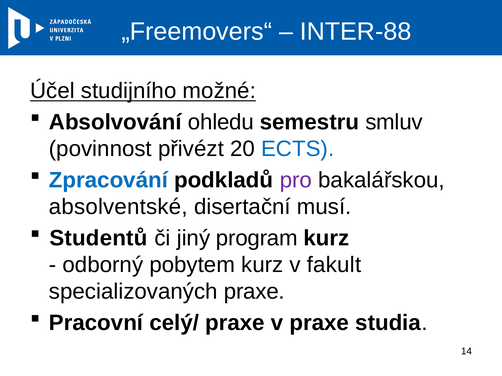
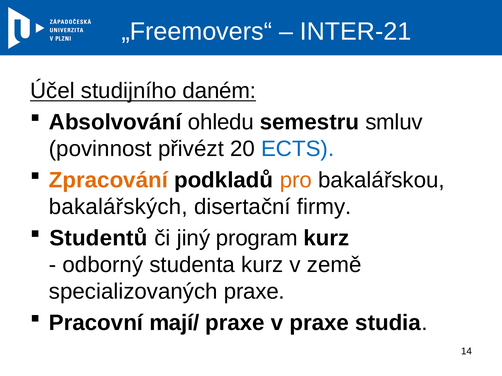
INTER-88: INTER-88 -> INTER-21 (356, 32)
možné: možné -> daném (219, 91)
Zpracování colour: blue -> orange (108, 180)
pro colour: purple -> orange (296, 180)
absolventské: absolventské -> bakalářských (118, 207)
musí: musí -> firmy (324, 207)
pobytem: pobytem -> studenta (192, 265)
fakult: fakult -> země (334, 265)
celý/: celý/ -> mají/ (174, 323)
